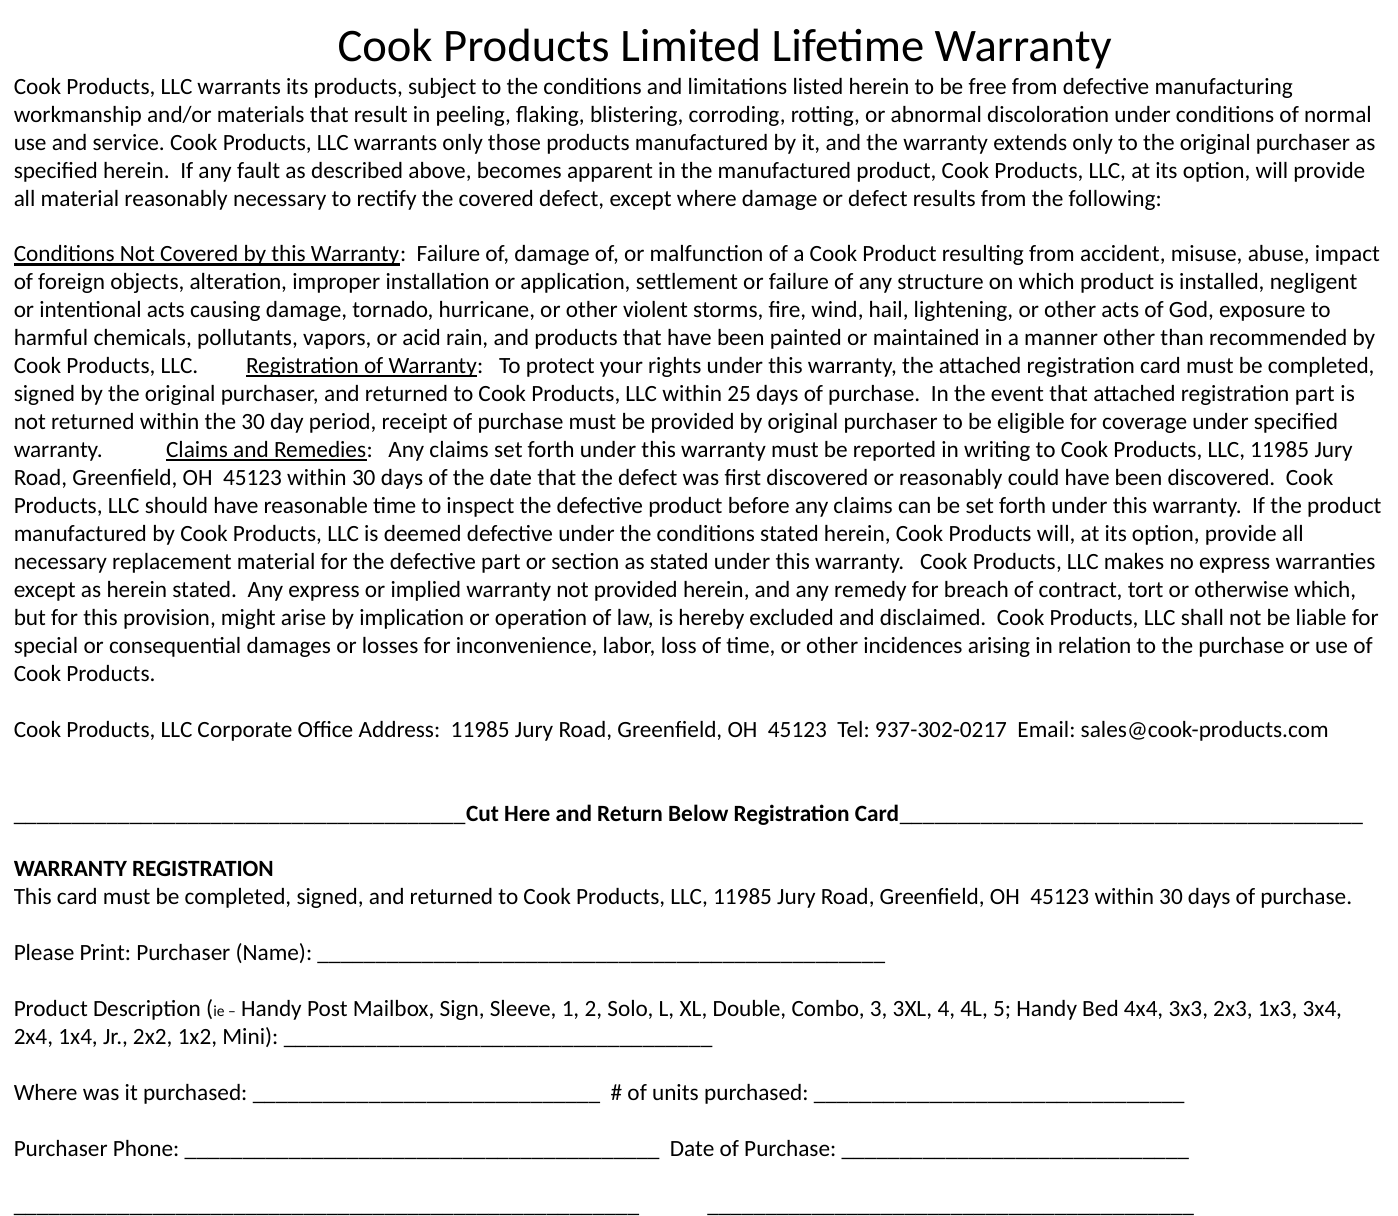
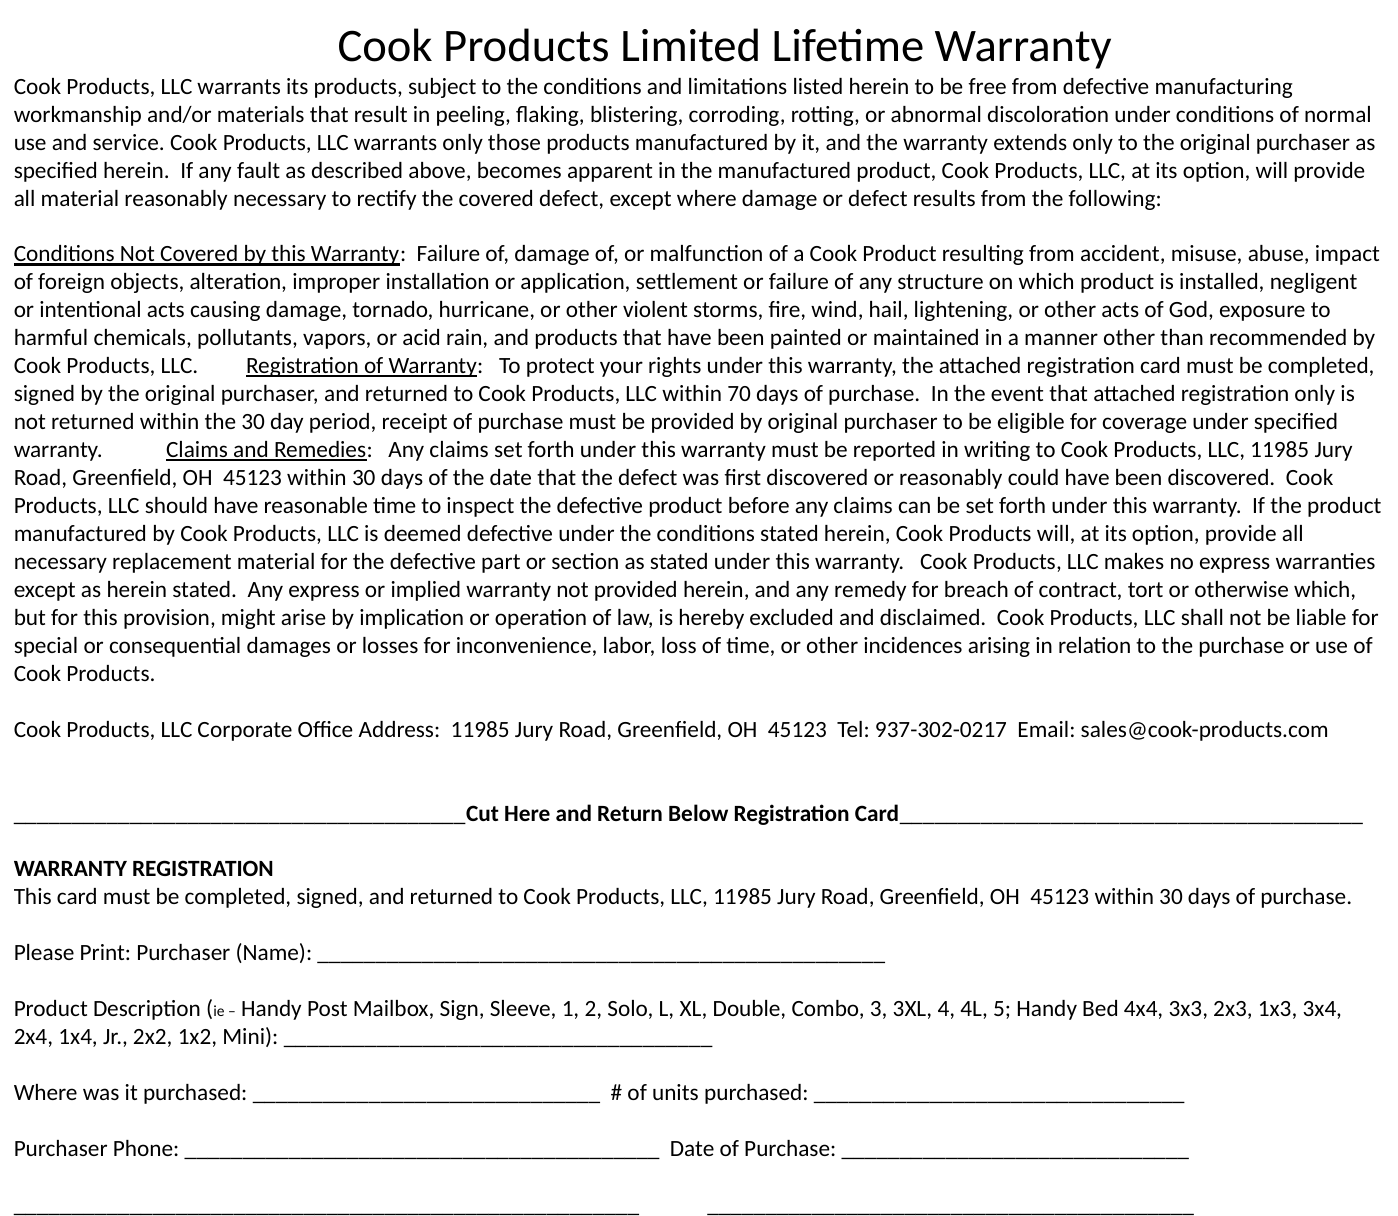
25: 25 -> 70 (739, 394)
registration part: part -> only (1315, 394)
